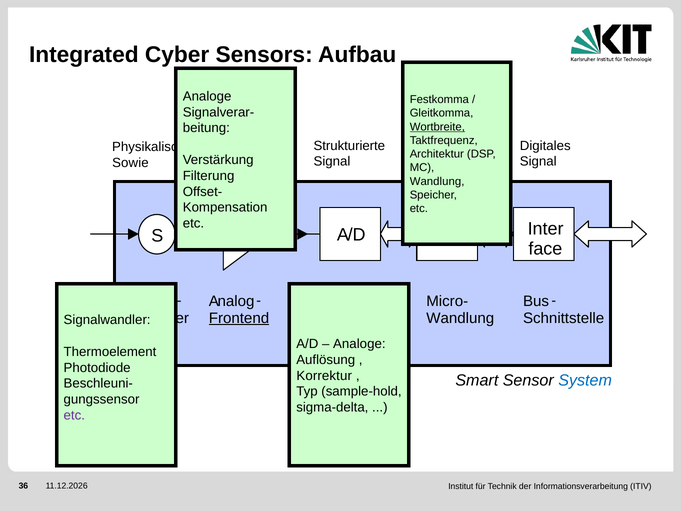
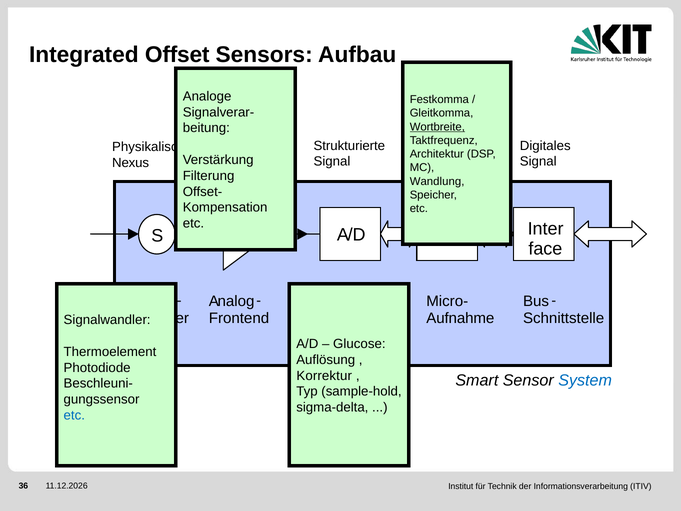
Cyber: Cyber -> Offset (177, 55)
Sowie: Sowie -> Nexus (131, 163)
Frontend underline: present -> none (239, 318)
Wandlung: Wandlung -> Aufnahme (460, 318)
Analoge: Analoge -> Glucose (359, 344)
etc colour: purple -> blue (74, 415)
